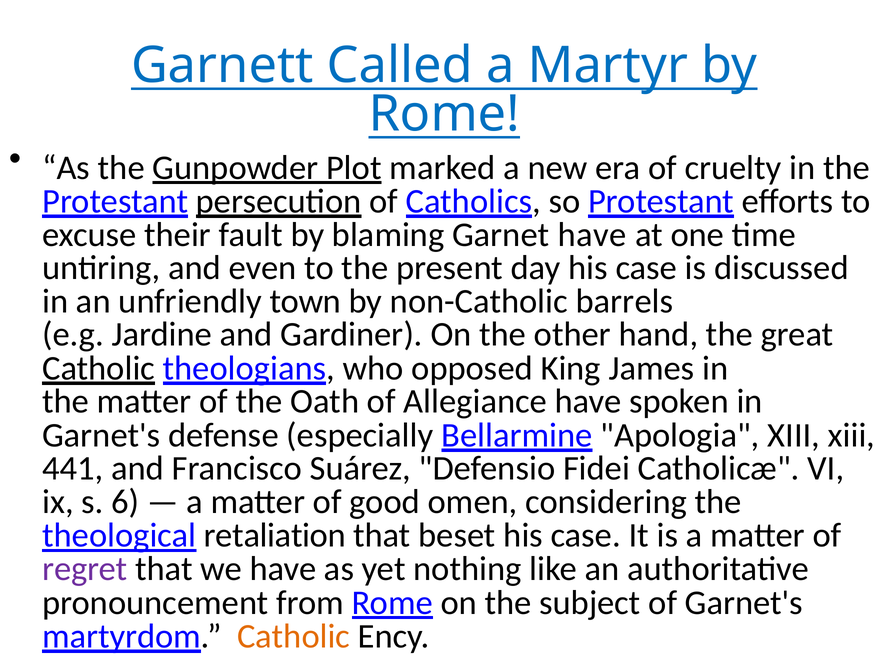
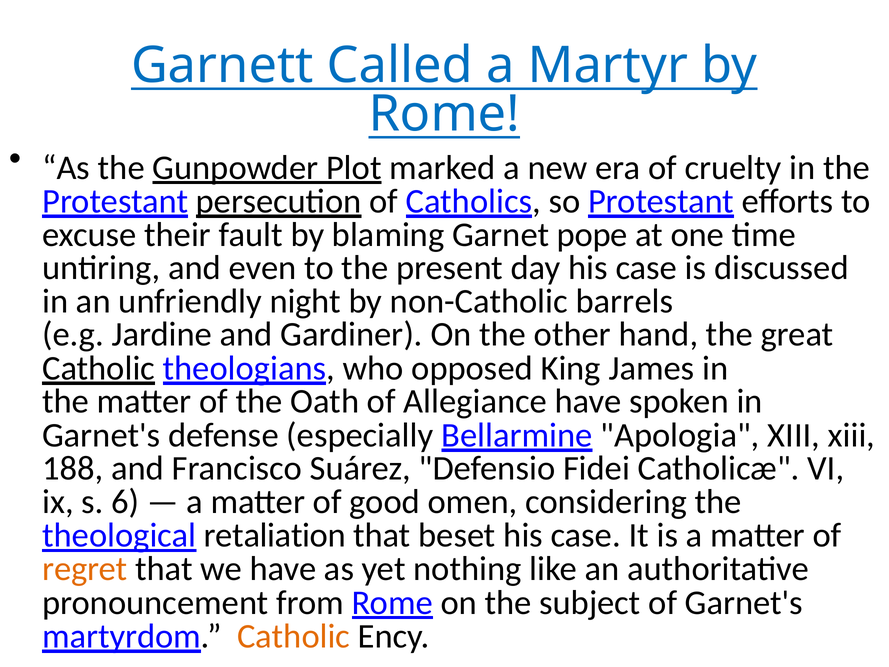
Garnet have: have -> pope (592, 235)
town: town -> night (305, 301)
441: 441 -> 188 (73, 468)
regret colour: purple -> orange (85, 569)
